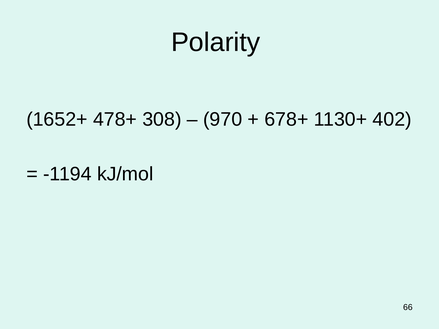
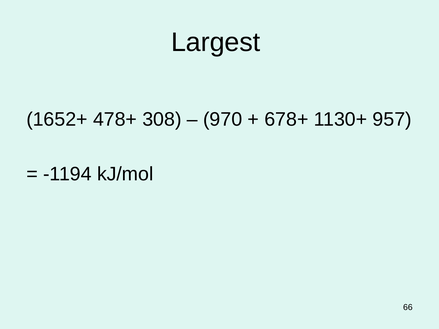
Polarity: Polarity -> Largest (216, 42)
402: 402 -> 957 (392, 119)
